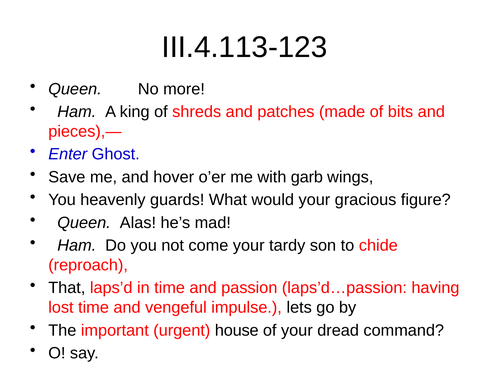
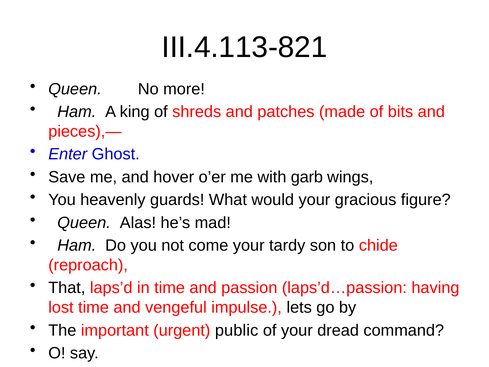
III.4.113-123: III.4.113-123 -> III.4.113-821 (244, 47)
house: house -> public (237, 330)
